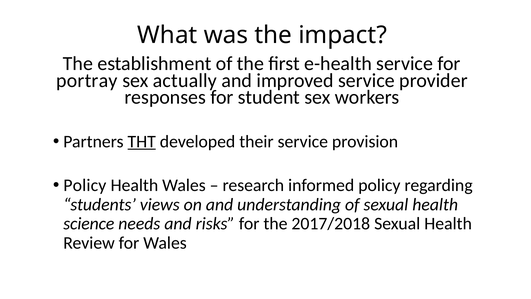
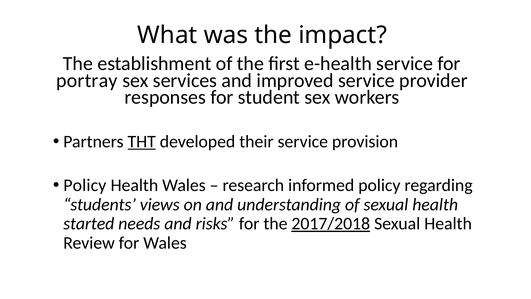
actually: actually -> services (185, 80)
science: science -> started (89, 223)
2017/2018 underline: none -> present (331, 223)
